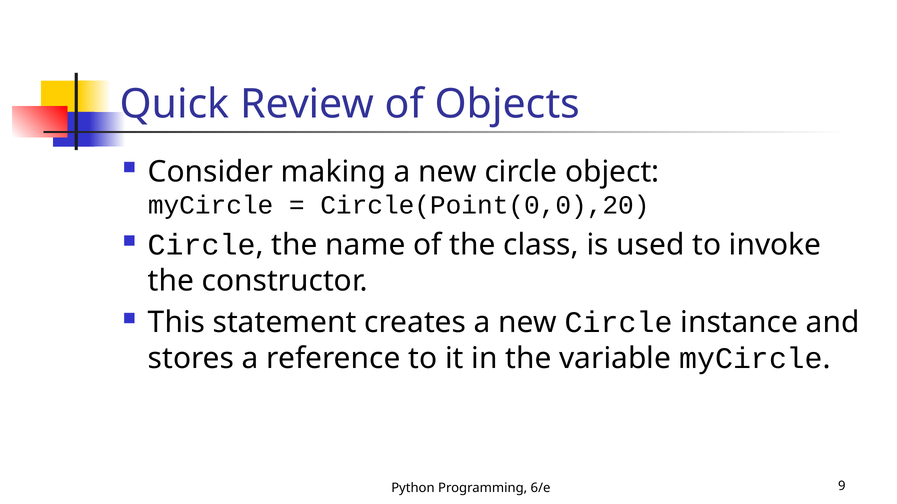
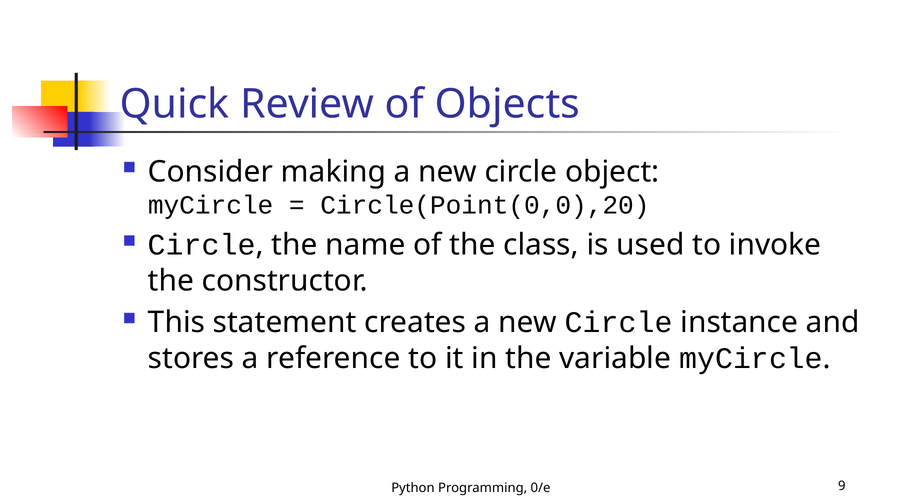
6/e: 6/e -> 0/e (541, 489)
